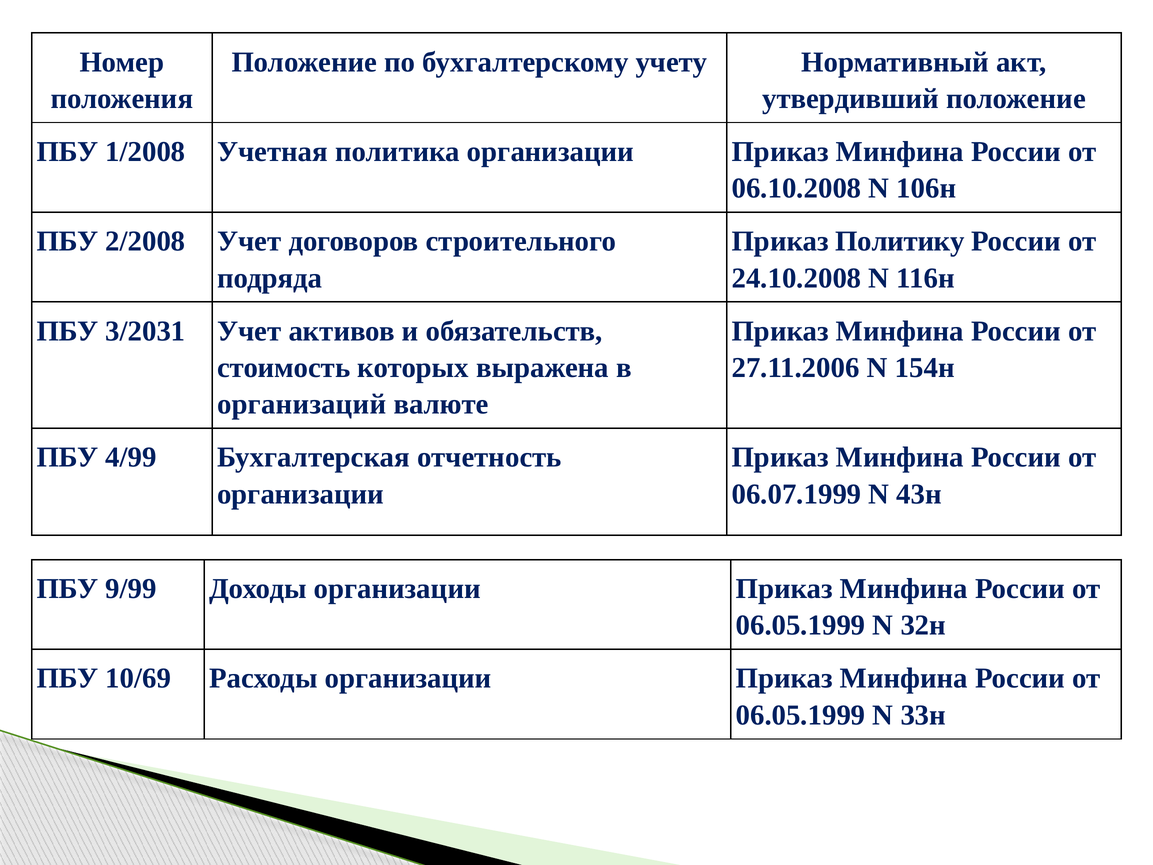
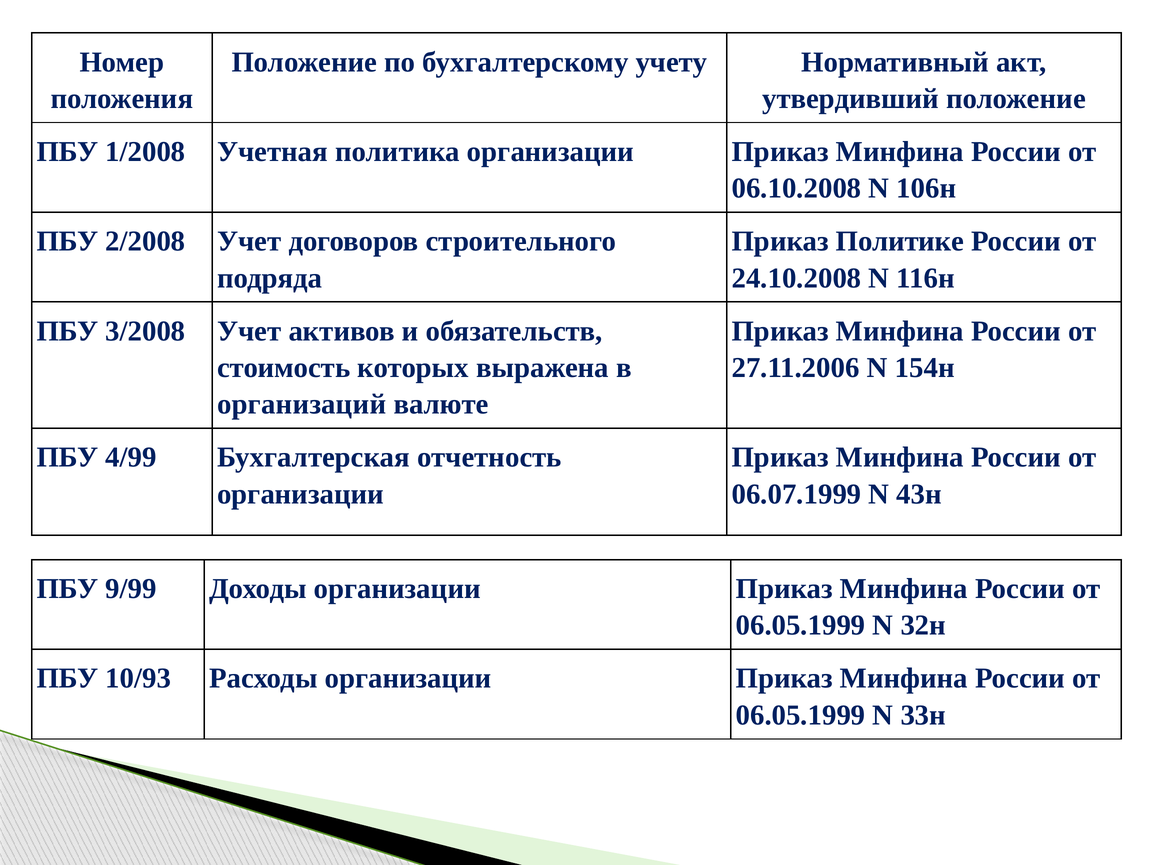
Политику: Политику -> Политике (900, 241)
3/2031: 3/2031 -> 3/2008 (145, 331)
10/69: 10/69 -> 10/93 (138, 678)
